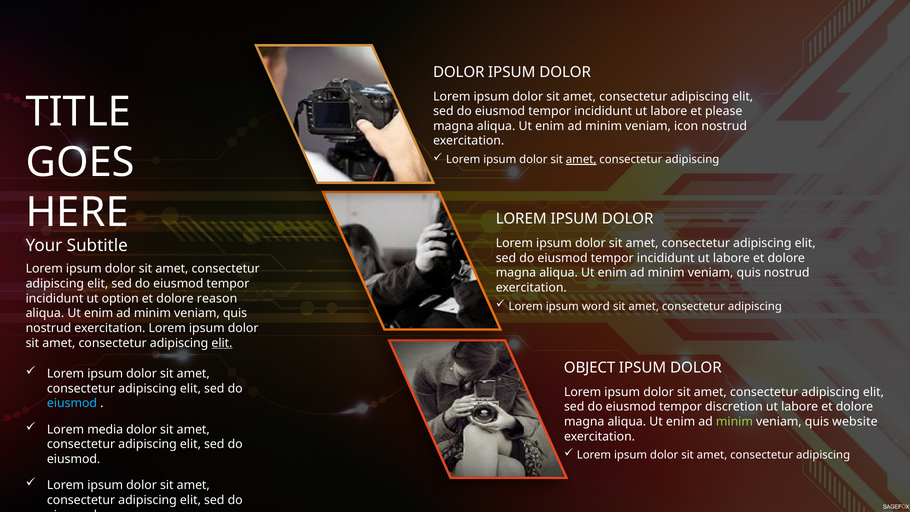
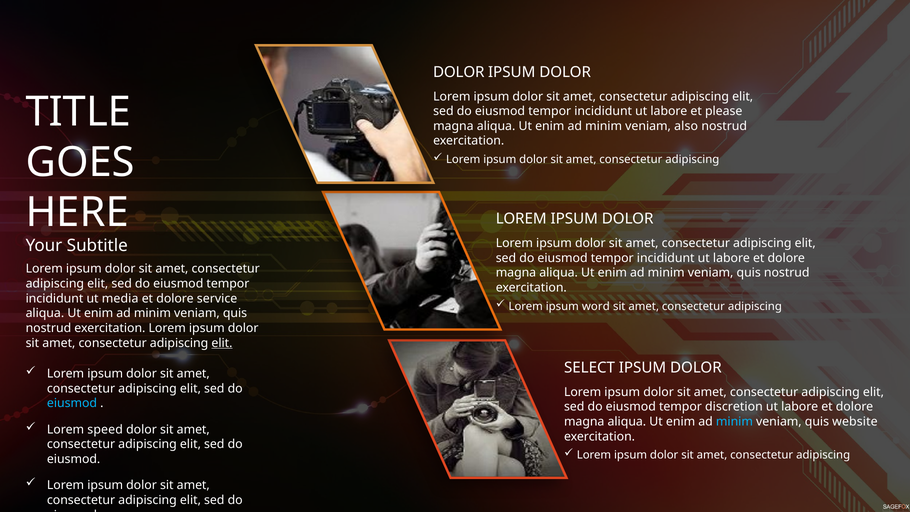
icon: icon -> also (686, 126)
amet underline: present -> none (581, 160)
option: option -> media (120, 298)
reason: reason -> service (217, 298)
OBJECT: OBJECT -> SELECT (590, 368)
minim colour: light green -> light blue (734, 422)
media: media -> speed (105, 429)
